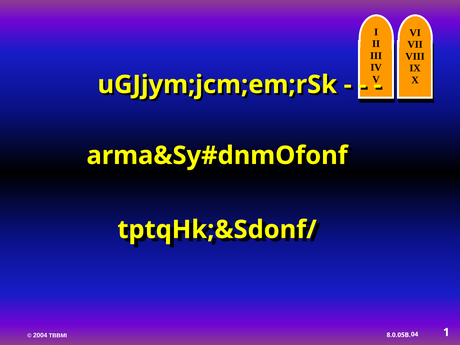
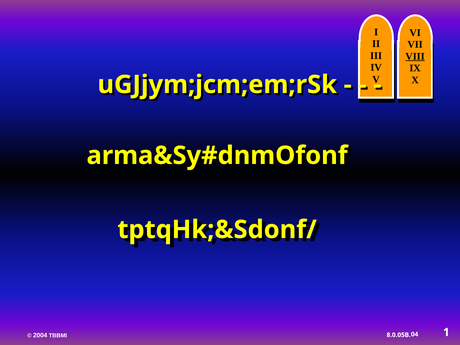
VIII underline: none -> present (415, 56)
